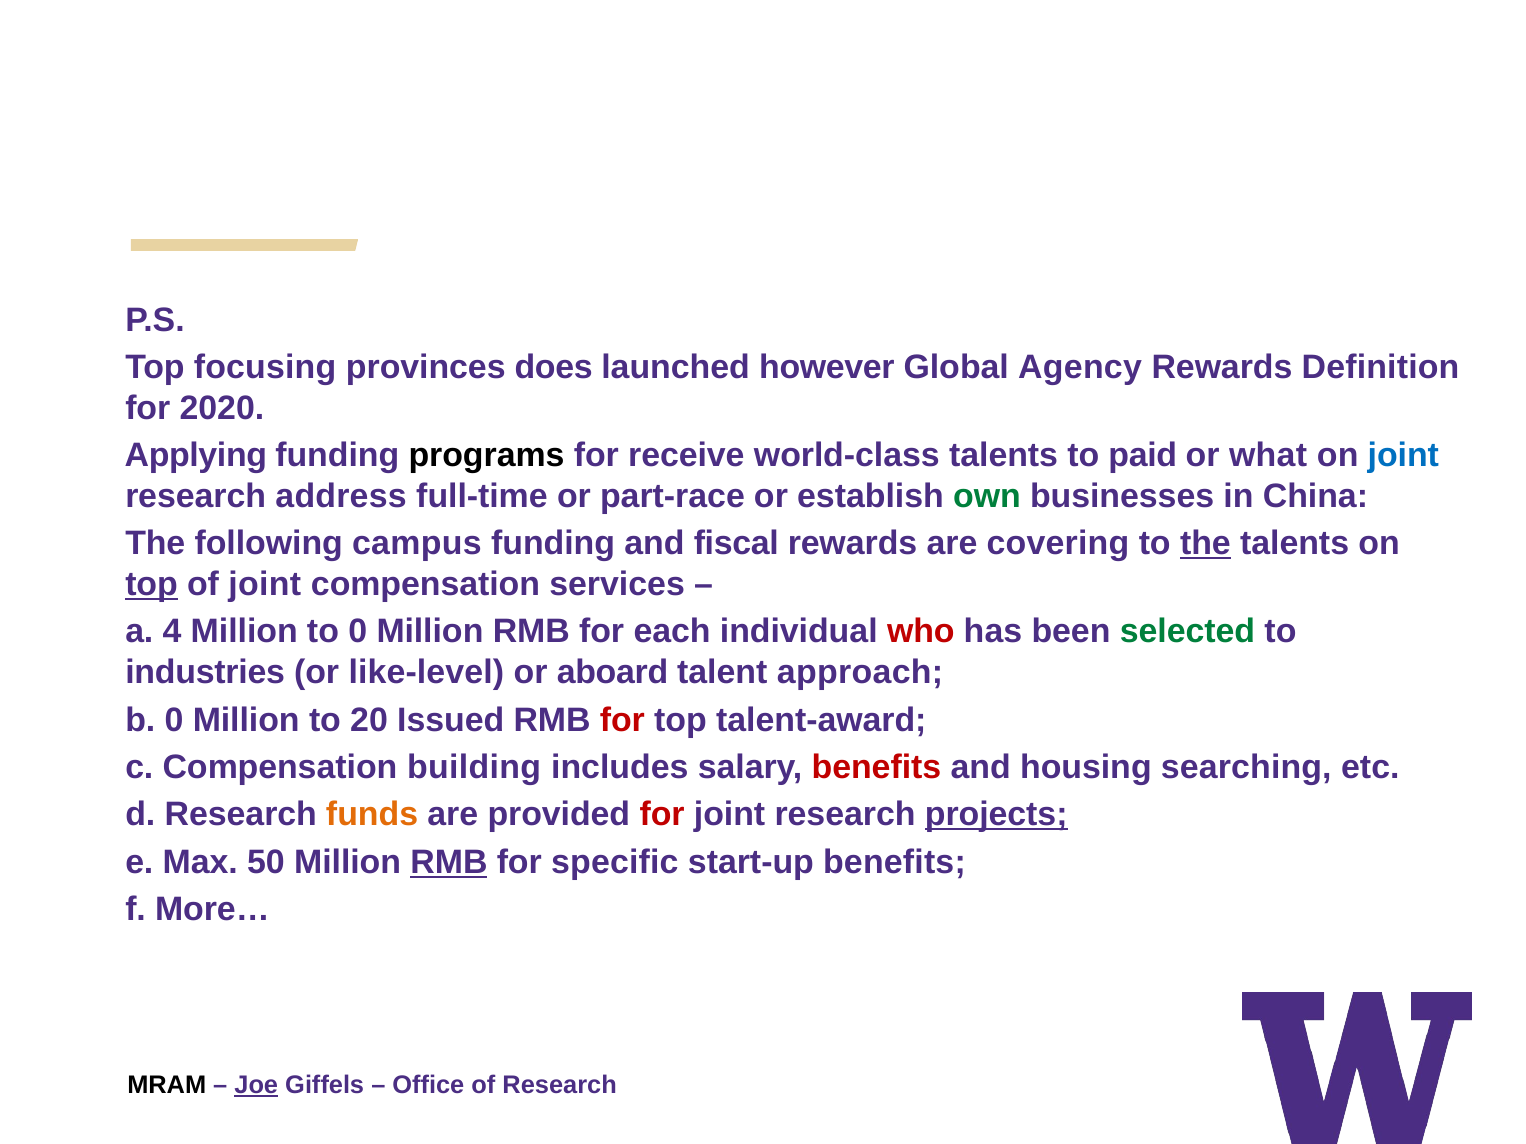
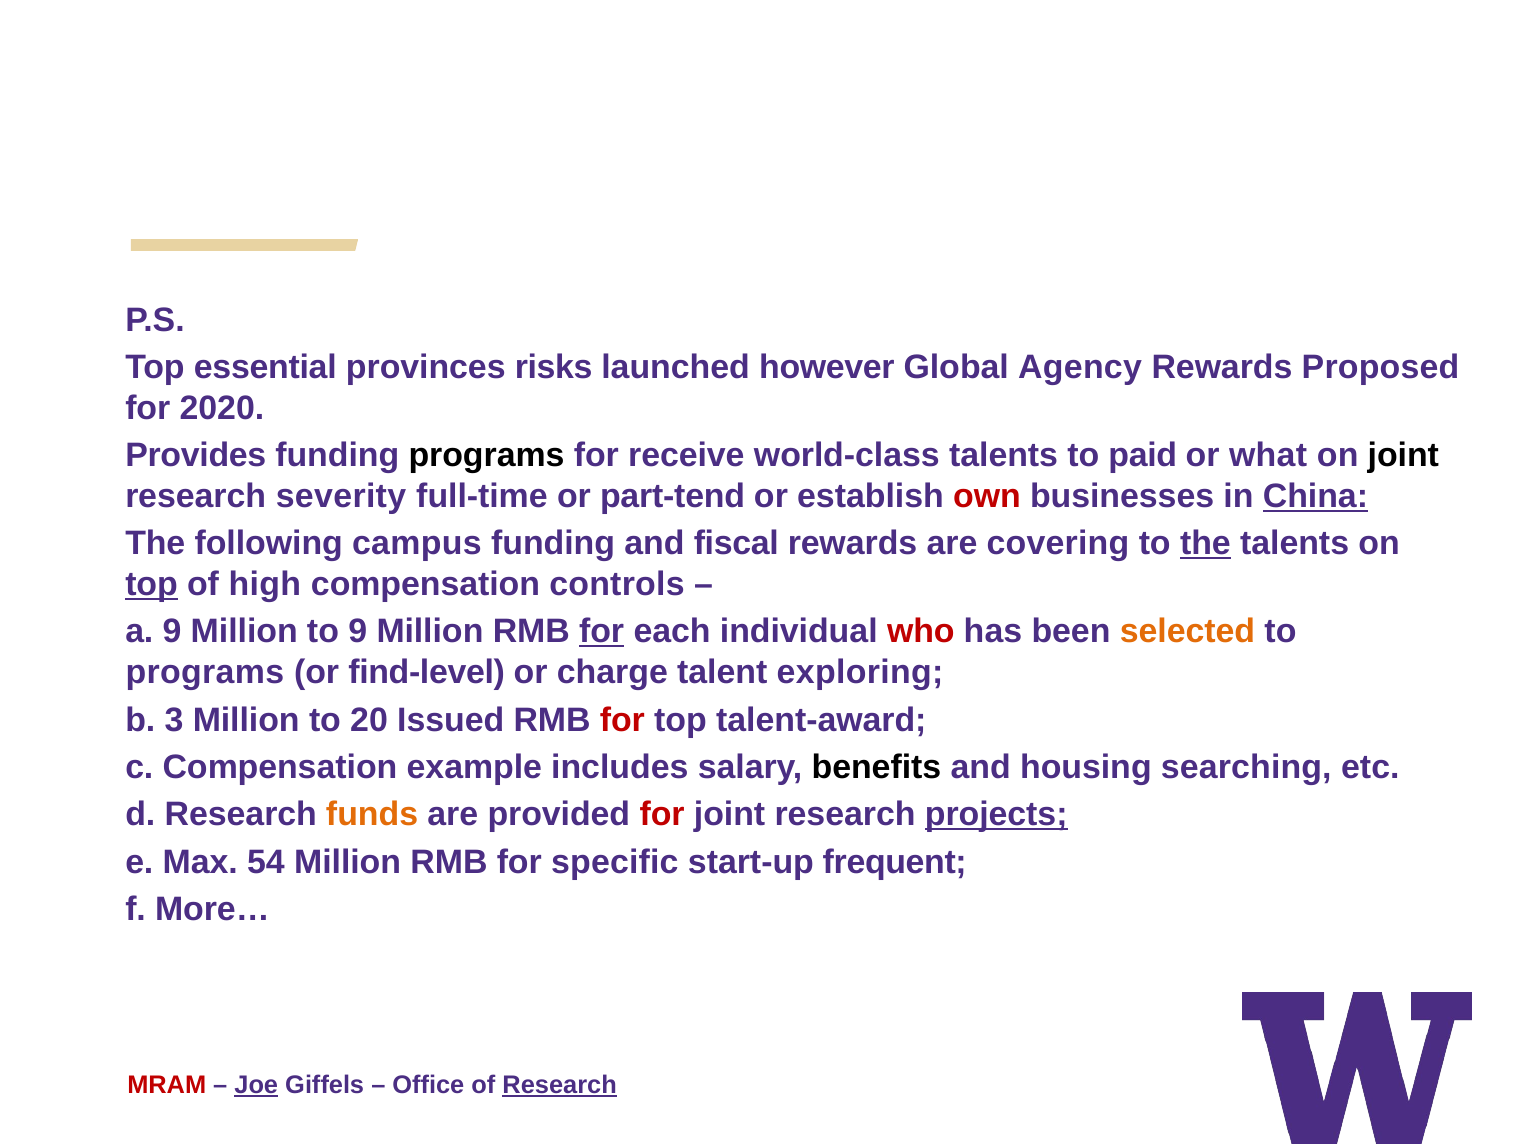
focusing: focusing -> essential (265, 368)
does: does -> risks (554, 368)
Definition: Definition -> Proposed (1381, 368)
Applying: Applying -> Provides (196, 456)
joint colour: blue -> black (1403, 456)
address: address -> severity (341, 496)
part-race: part-race -> part-tend (673, 496)
own colour: green -> red (987, 496)
China underline: none -> present (1315, 496)
of joint: joint -> high (265, 585)
services: services -> controls (617, 585)
a 4: 4 -> 9 (172, 632)
to 0: 0 -> 9 (358, 632)
for underline: none -> present (602, 632)
selected colour: green -> orange (1187, 632)
industries: industries -> programs (205, 673)
like-level: like-level -> find-level (427, 673)
aboard: aboard -> charge (612, 673)
approach: approach -> exploring (860, 673)
b 0: 0 -> 3 (174, 720)
building: building -> example (474, 768)
benefits colour: red -> black (876, 768)
50: 50 -> 54 (266, 863)
RMB underline: present -> none (449, 863)
start-up benefits: benefits -> frequent (895, 863)
MRAM colour: black -> red (167, 1086)
Research underline: none -> present (560, 1086)
